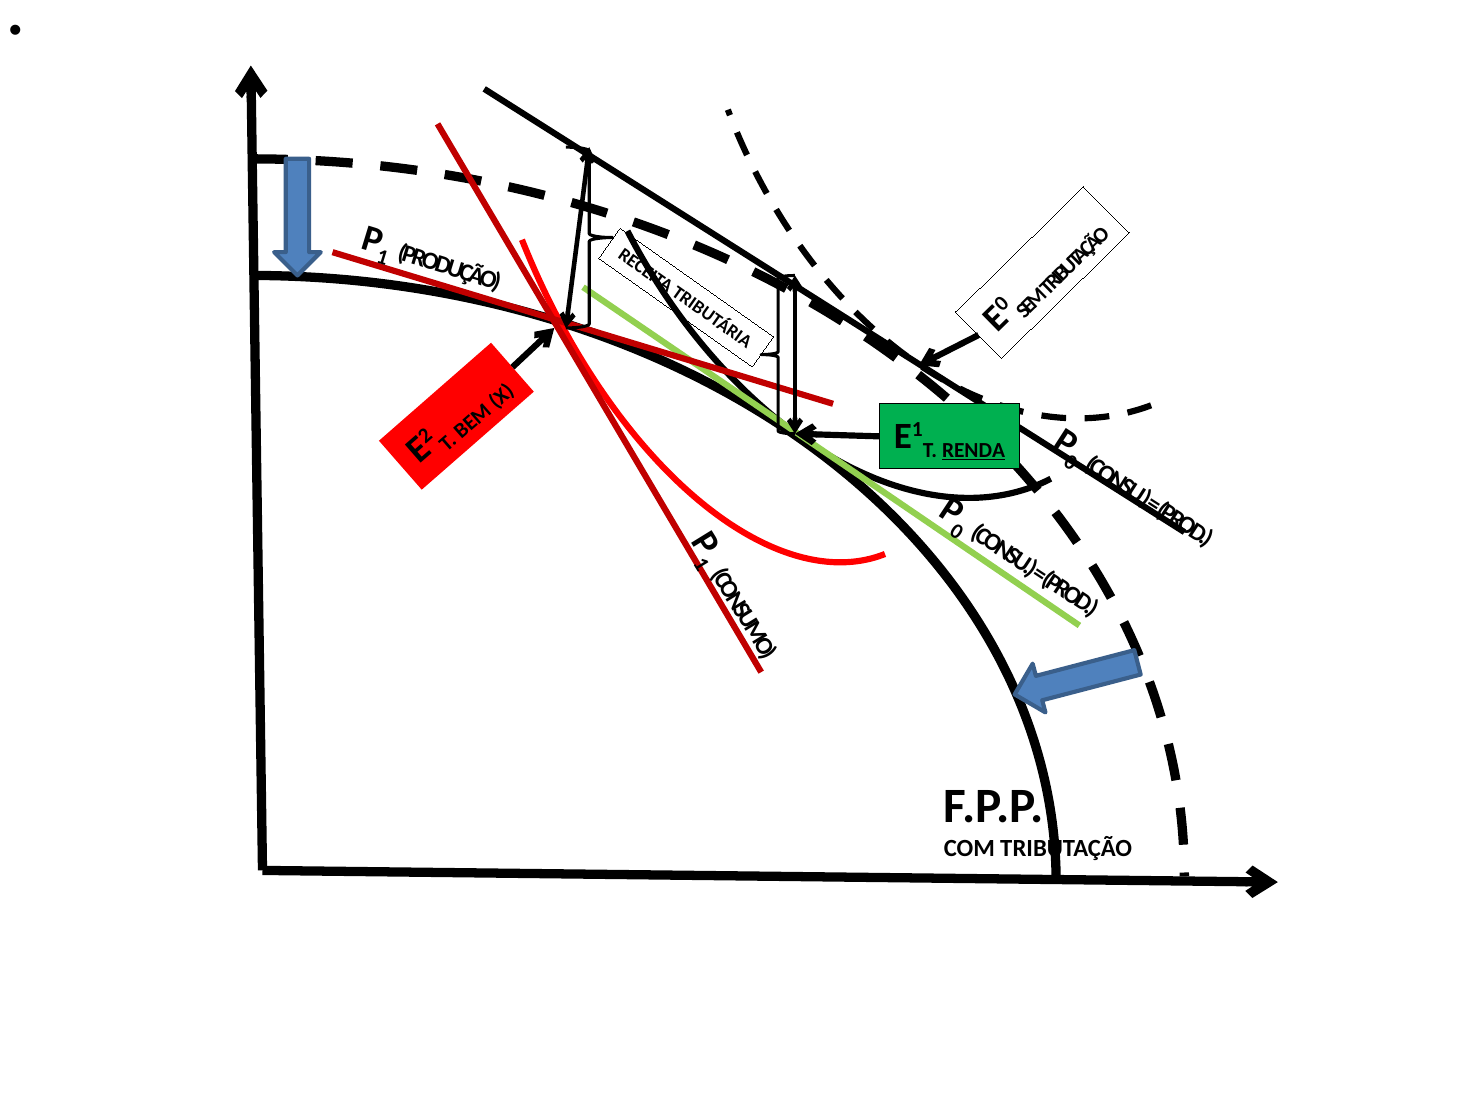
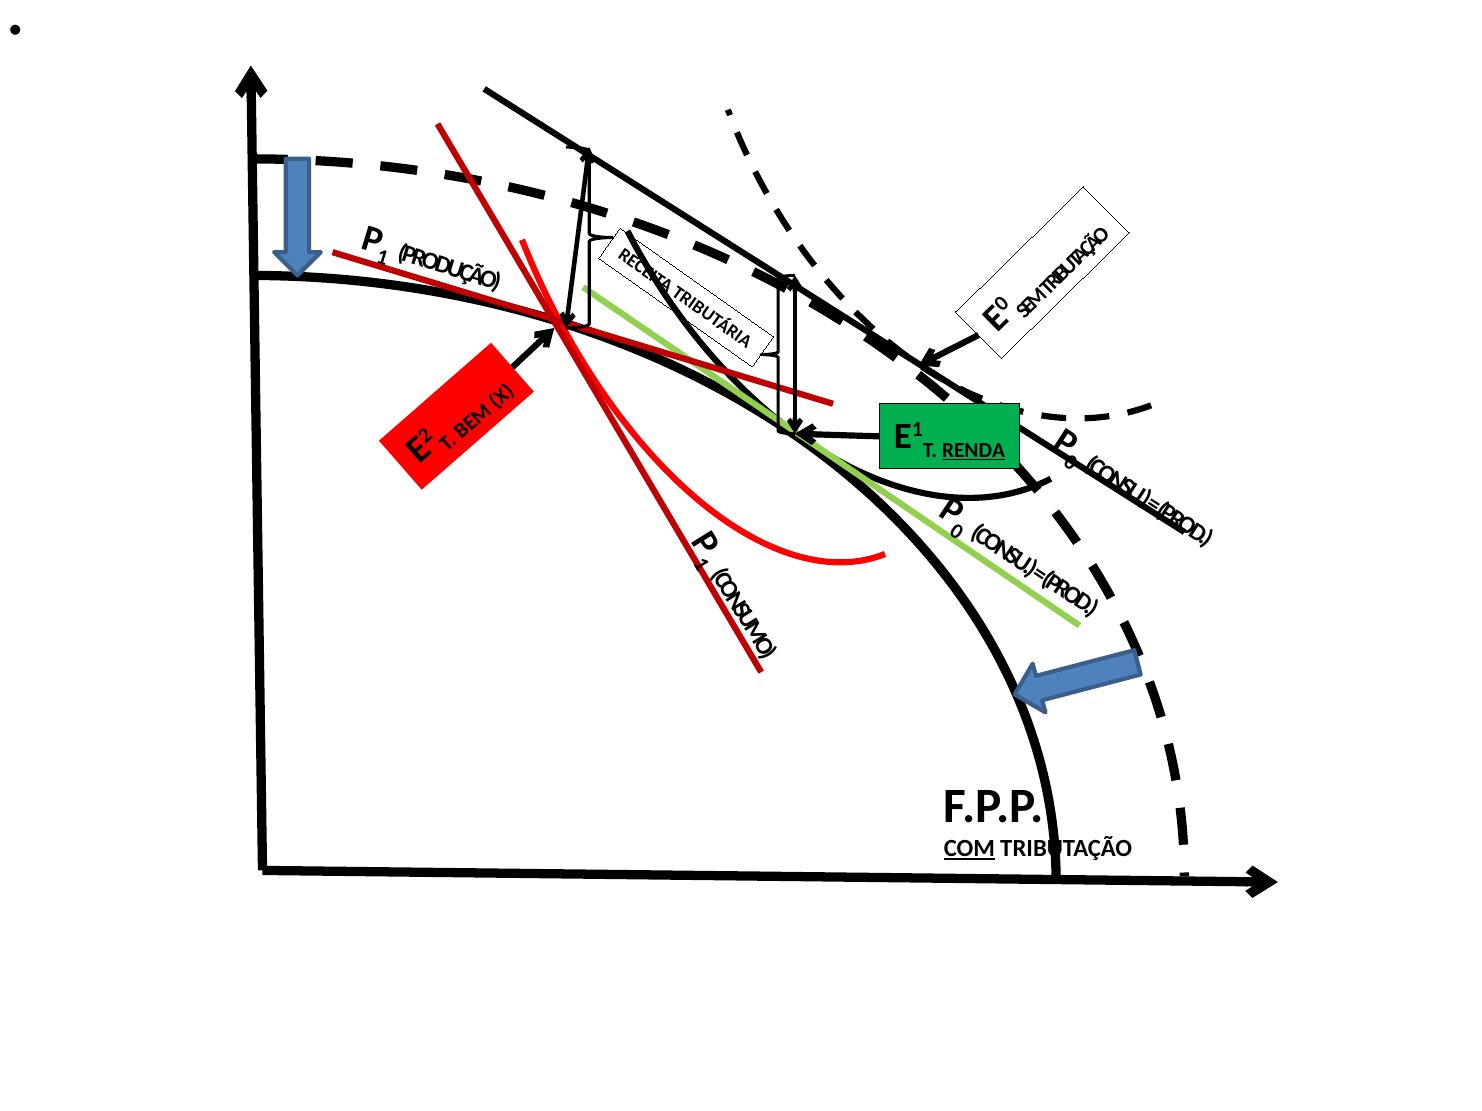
COM underline: none -> present (969, 849)
